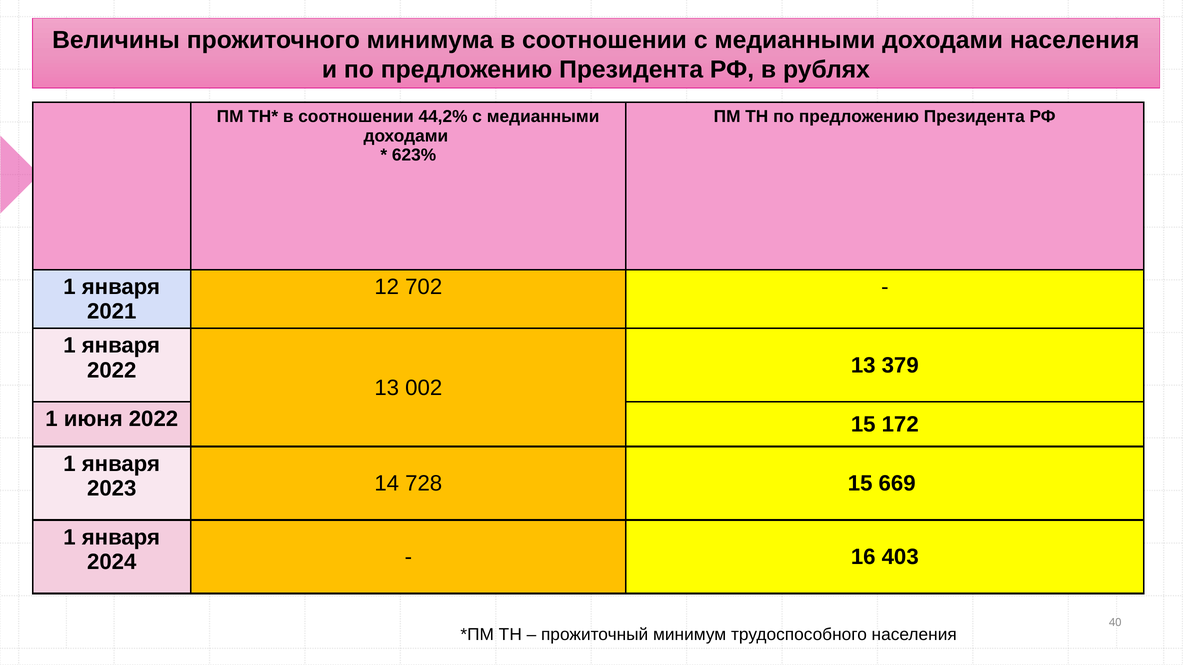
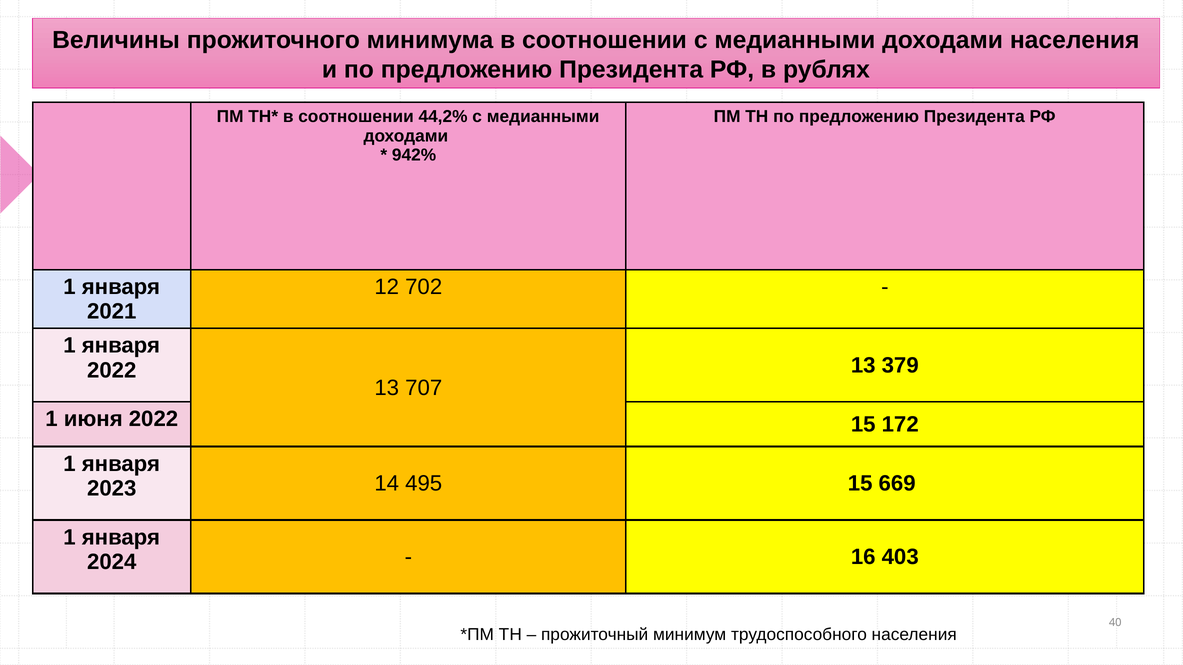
623%: 623% -> 942% (414, 155)
002: 002 -> 707 (424, 388)
728: 728 -> 495 (424, 484)
